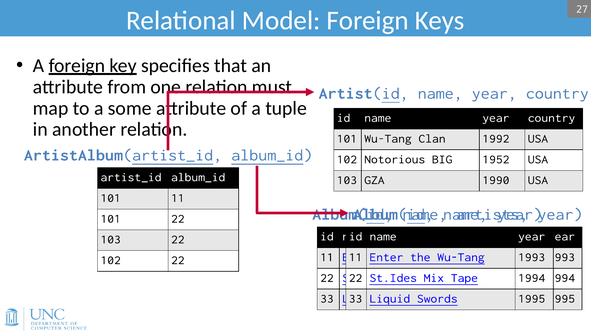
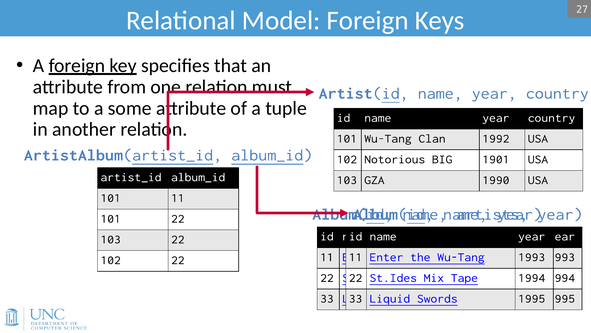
1952: 1952 -> 1901 (496, 159)
